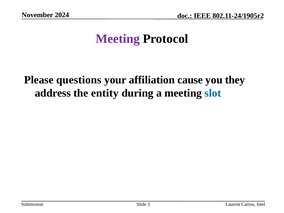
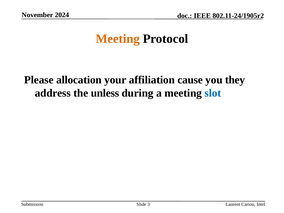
Meeting colour: purple -> orange (118, 39)
questions: questions -> allocation (79, 80)
entity: entity -> unless (105, 93)
